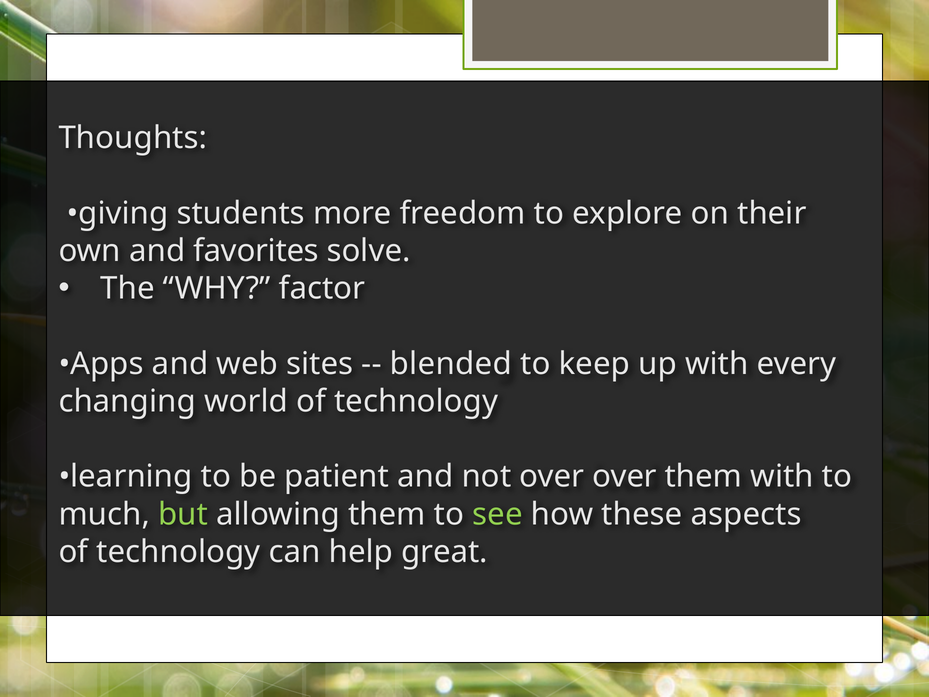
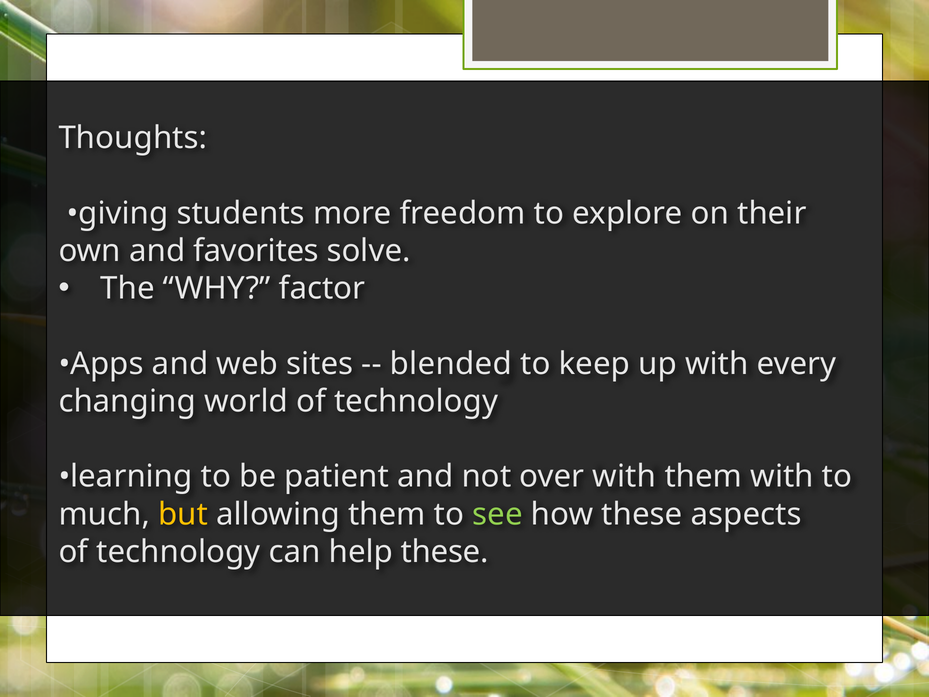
over over: over -> with (624, 476)
but colour: light green -> yellow (183, 514)
help great: great -> these (445, 552)
